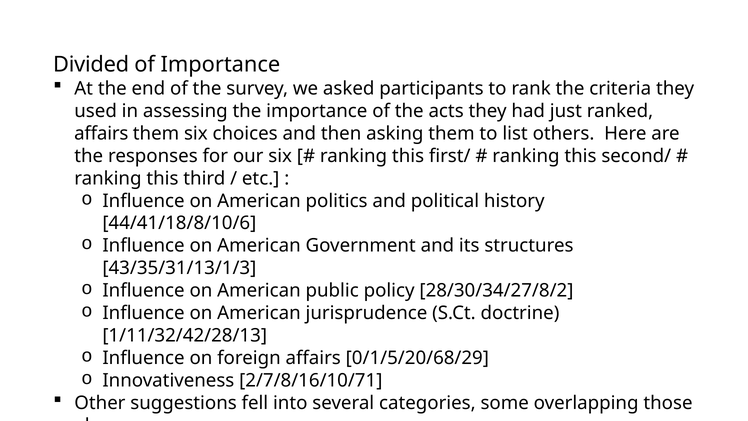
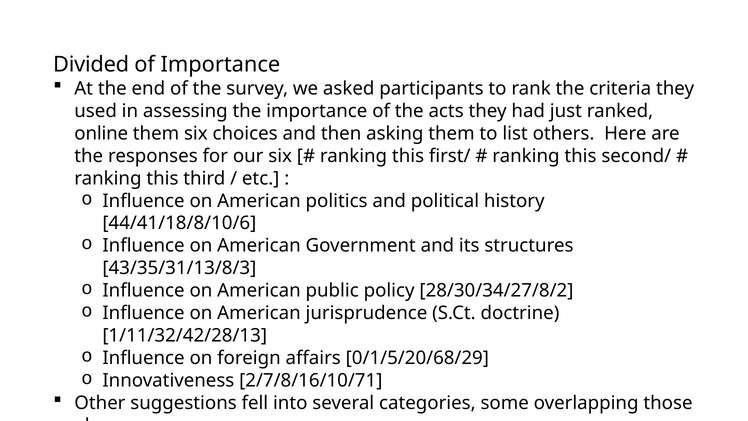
affairs: affairs -> online (101, 133)
43/35/31/13/1/3: 43/35/31/13/1/3 -> 43/35/31/13/8/3 (179, 268)
